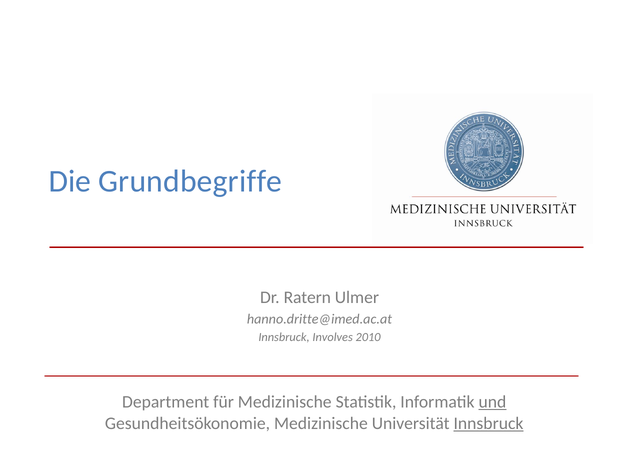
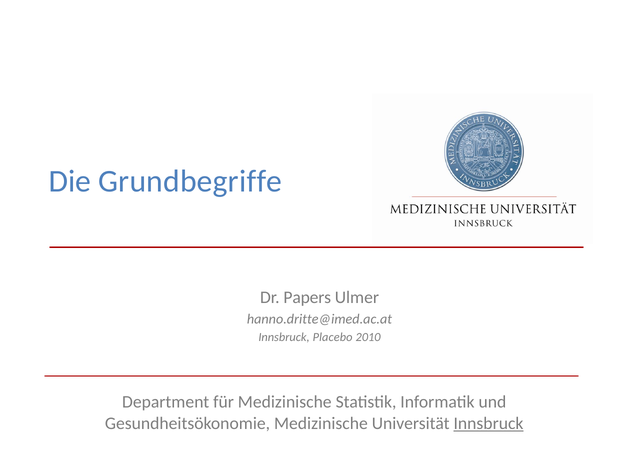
Ratern: Ratern -> Papers (307, 297)
Involves: Involves -> Placebo (333, 337)
und underline: present -> none (492, 402)
